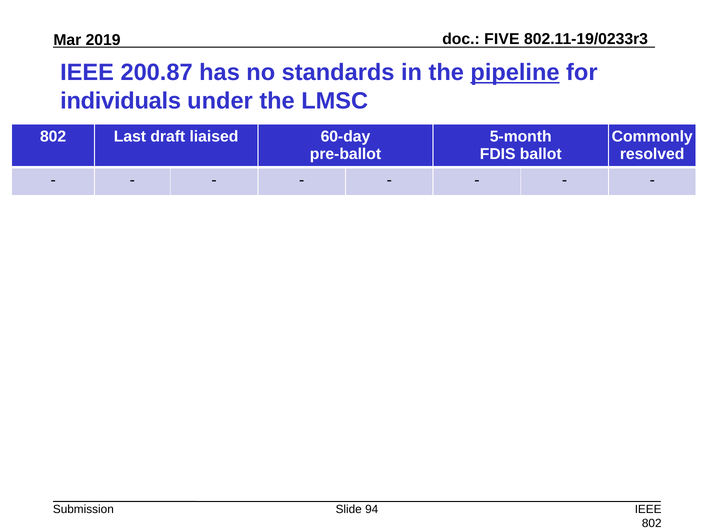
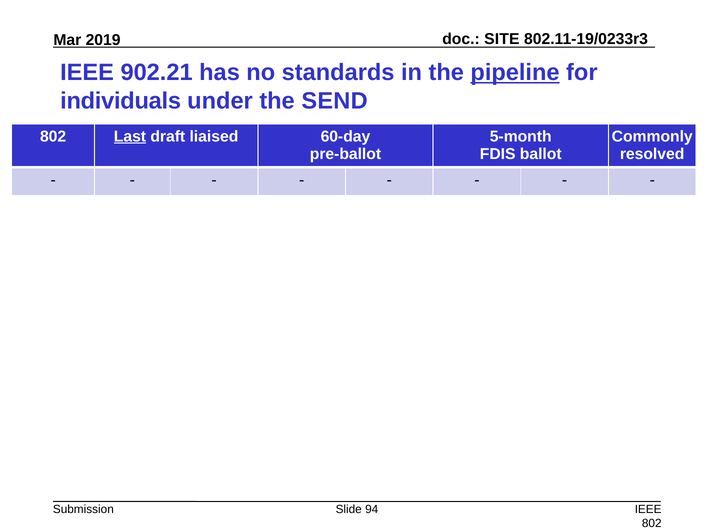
FIVE: FIVE -> SITE (502, 39)
200.87: 200.87 -> 902.21 (157, 72)
LMSC: LMSC -> SEND (335, 101)
Last underline: none -> present (130, 136)
